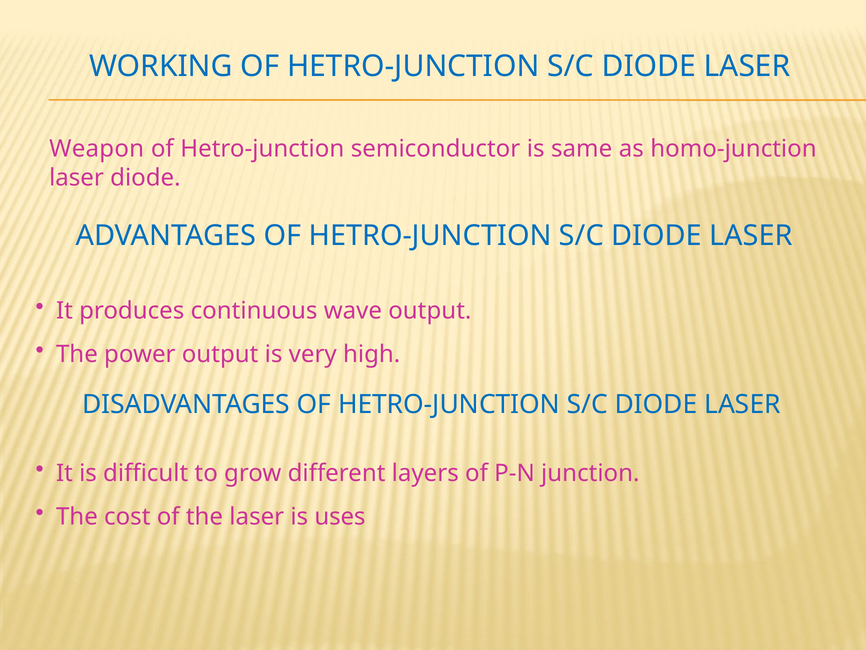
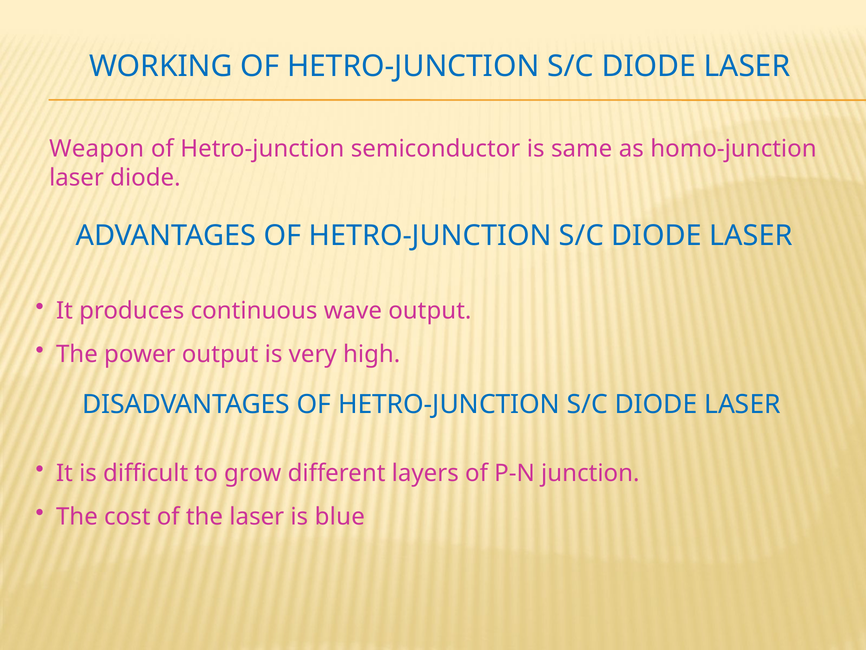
uses: uses -> blue (340, 516)
